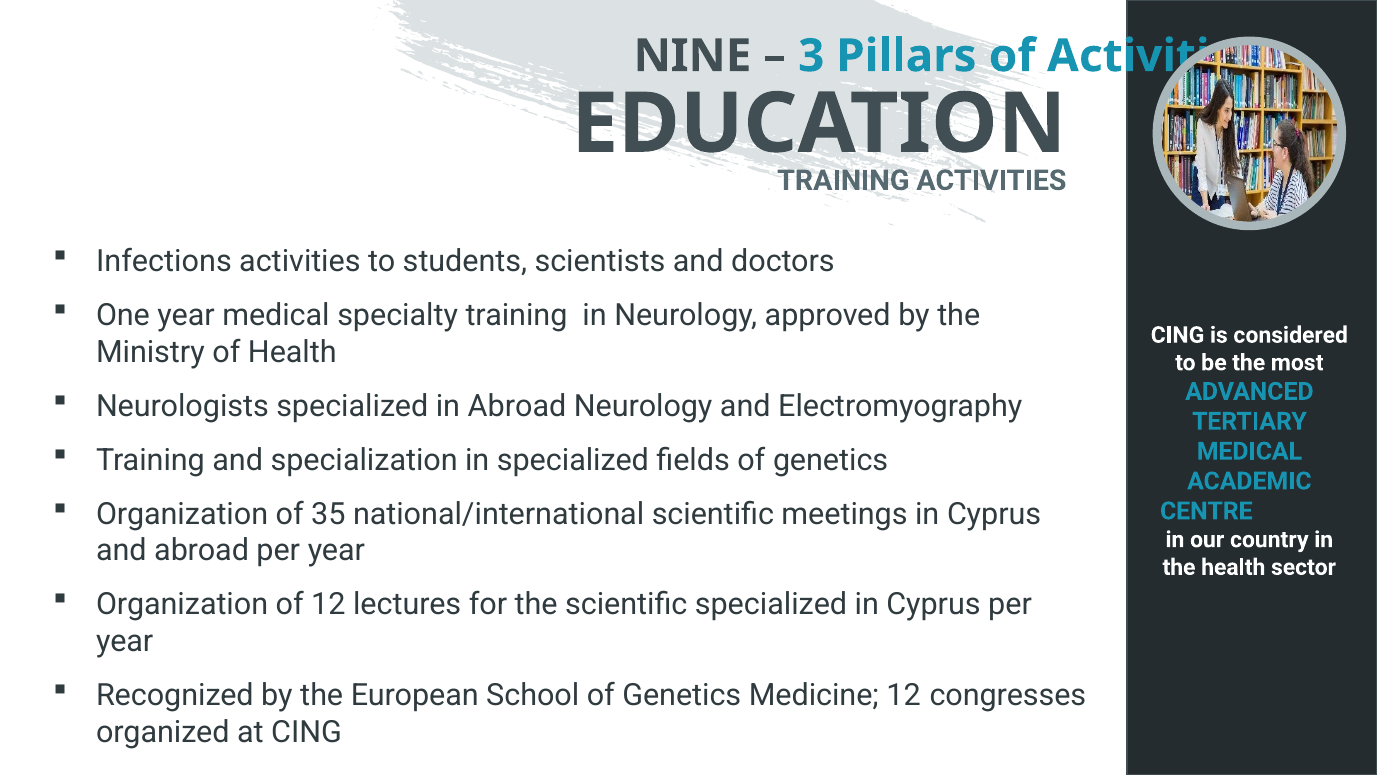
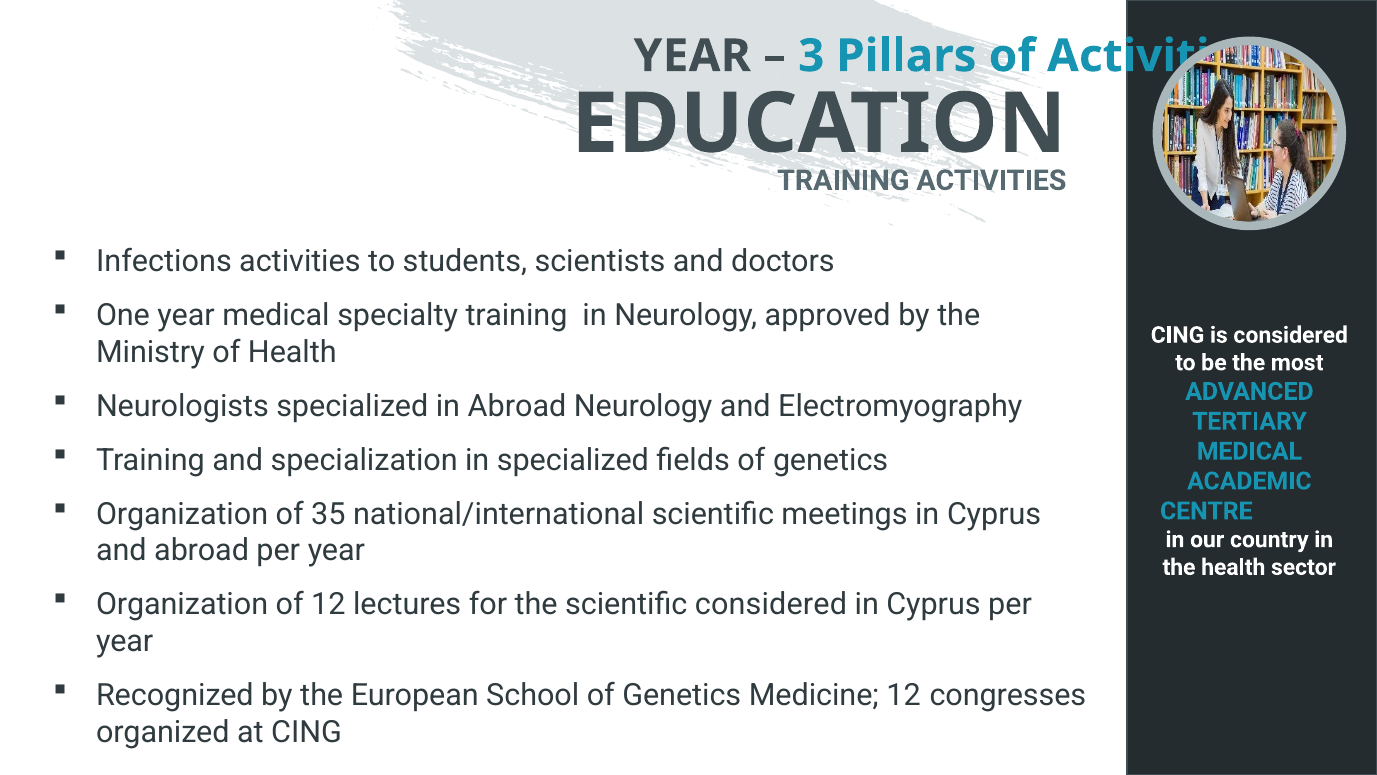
NINE: NINE -> YEAR (692, 56)
scientific specialized: specialized -> considered (771, 604)
